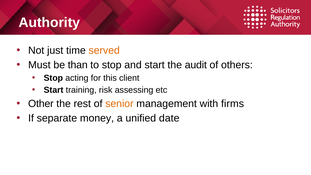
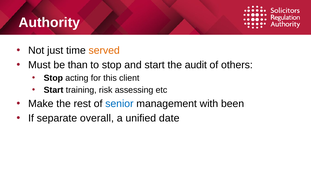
Other: Other -> Make (41, 104)
senior colour: orange -> blue (119, 104)
firms: firms -> been (233, 104)
money: money -> overall (97, 118)
